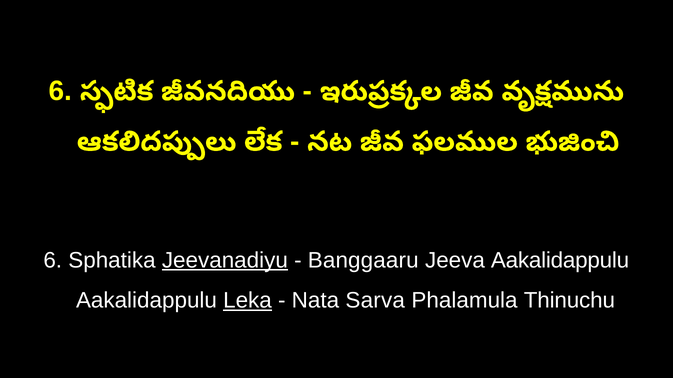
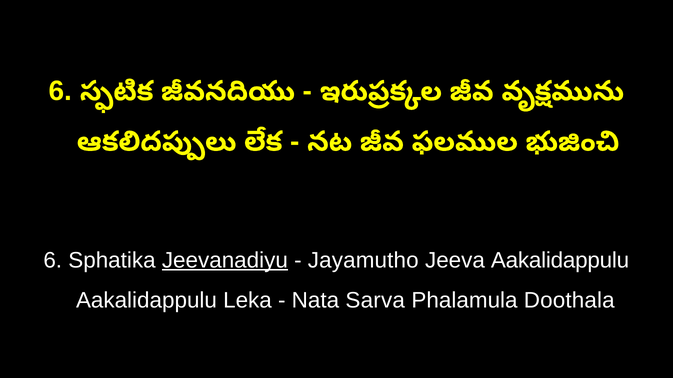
Banggaaru: Banggaaru -> Jayamutho (363, 261)
Leka underline: present -> none (247, 301)
Thinuchu: Thinuchu -> Doothala (569, 301)
